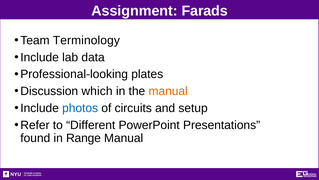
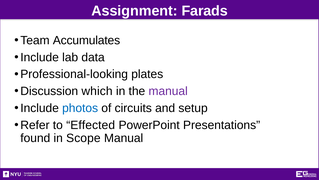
Terminology: Terminology -> Accumulates (86, 40)
manual colour: orange -> purple (168, 91)
Different: Different -> Effected (91, 125)
Range: Range -> Scope (83, 138)
